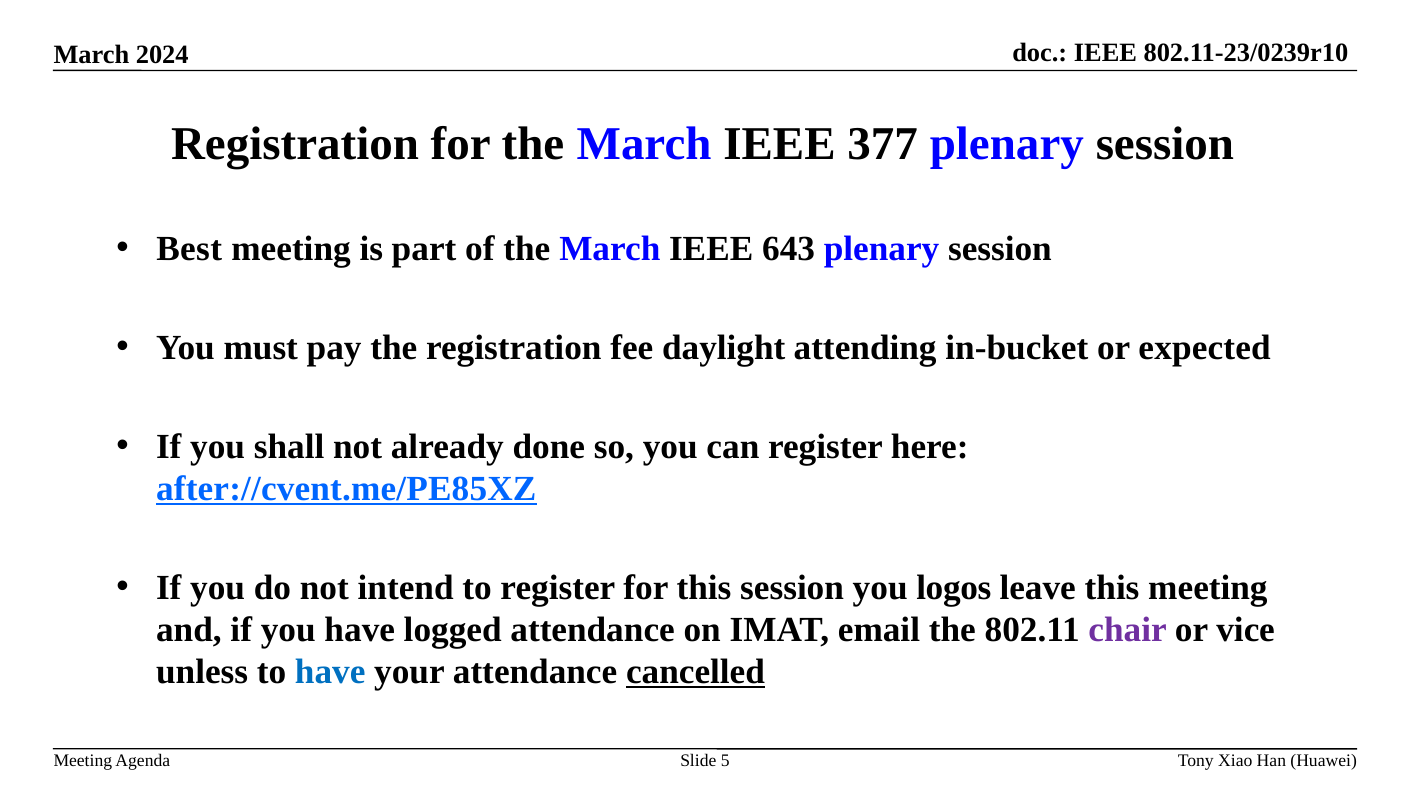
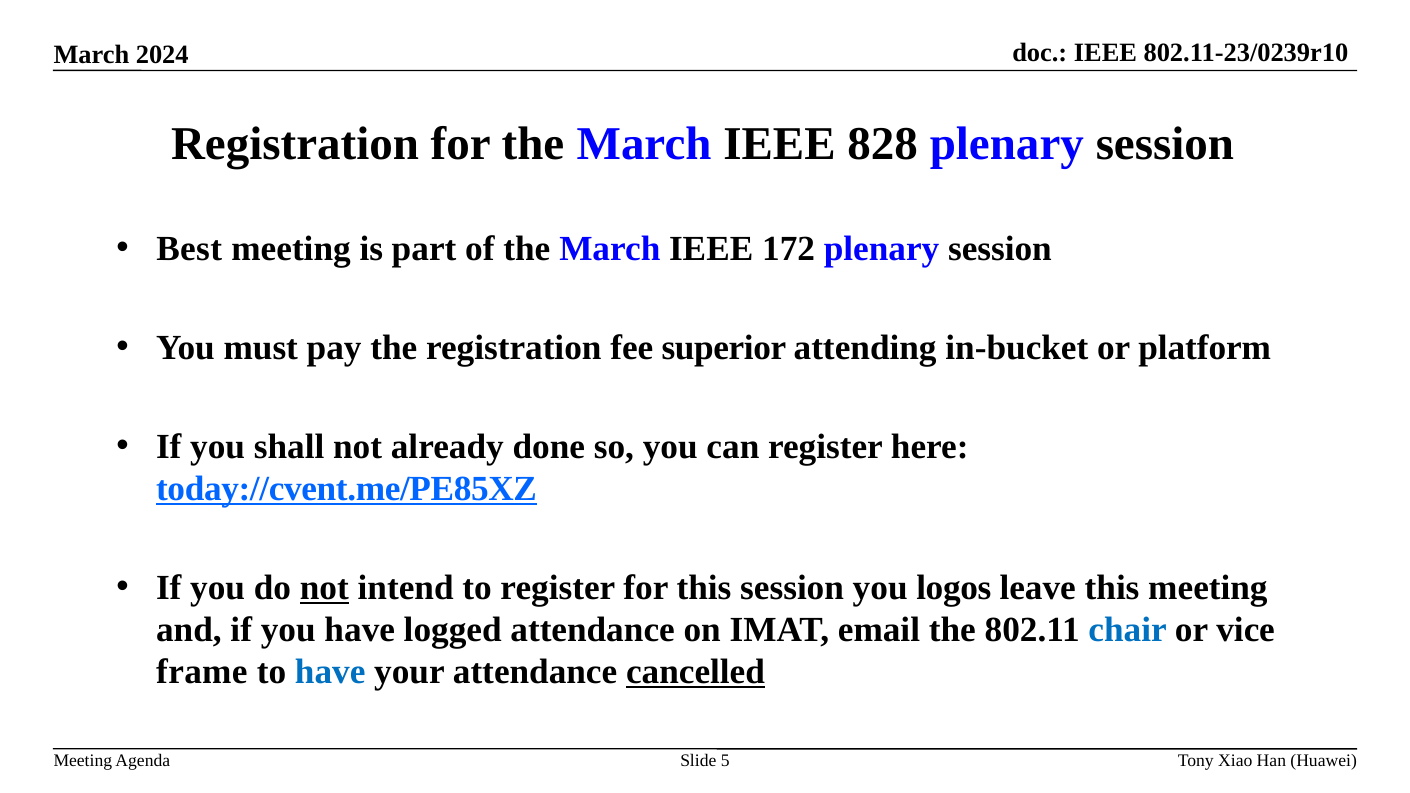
377: 377 -> 828 (883, 144)
643: 643 -> 172 (789, 249)
daylight: daylight -> superior (724, 348)
expected: expected -> platform (1205, 348)
after://cvent.me/PE85XZ: after://cvent.me/PE85XZ -> today://cvent.me/PE85XZ (347, 489)
not underline: none -> present (324, 588)
chair colour: purple -> blue (1128, 630)
unless: unless -> frame (202, 672)
